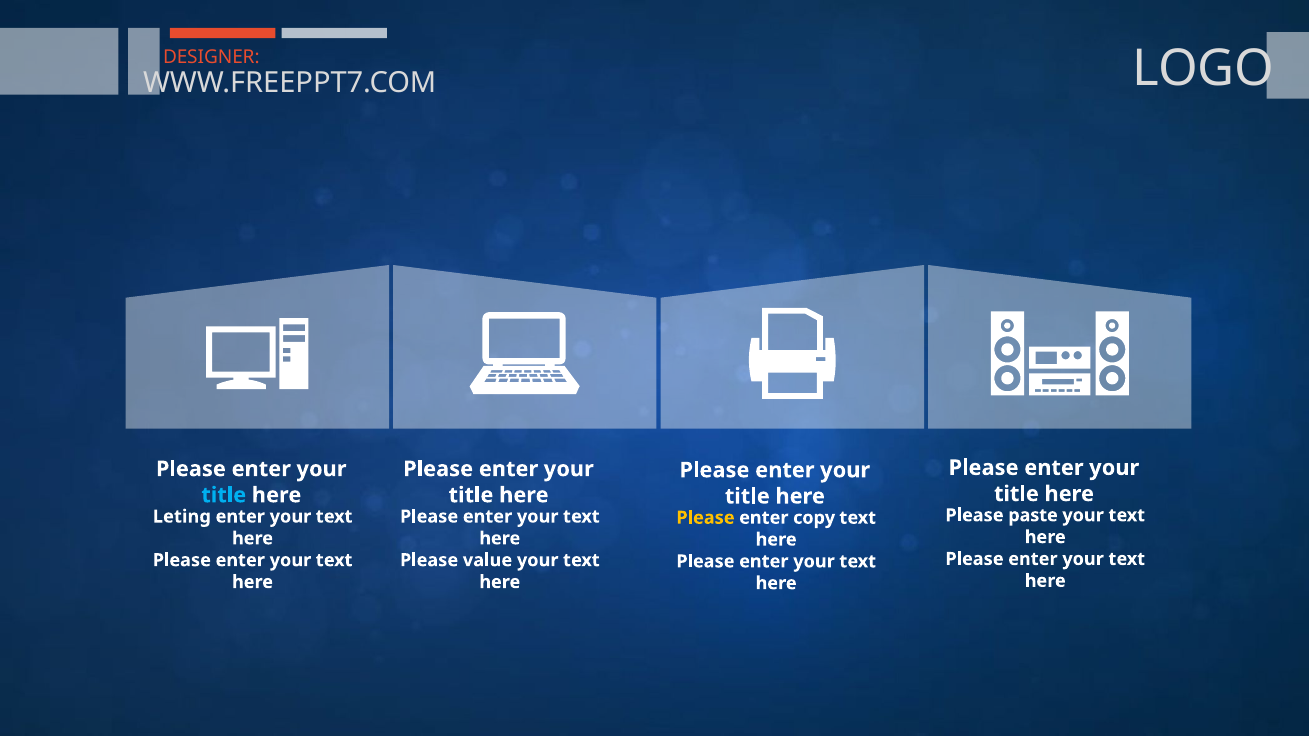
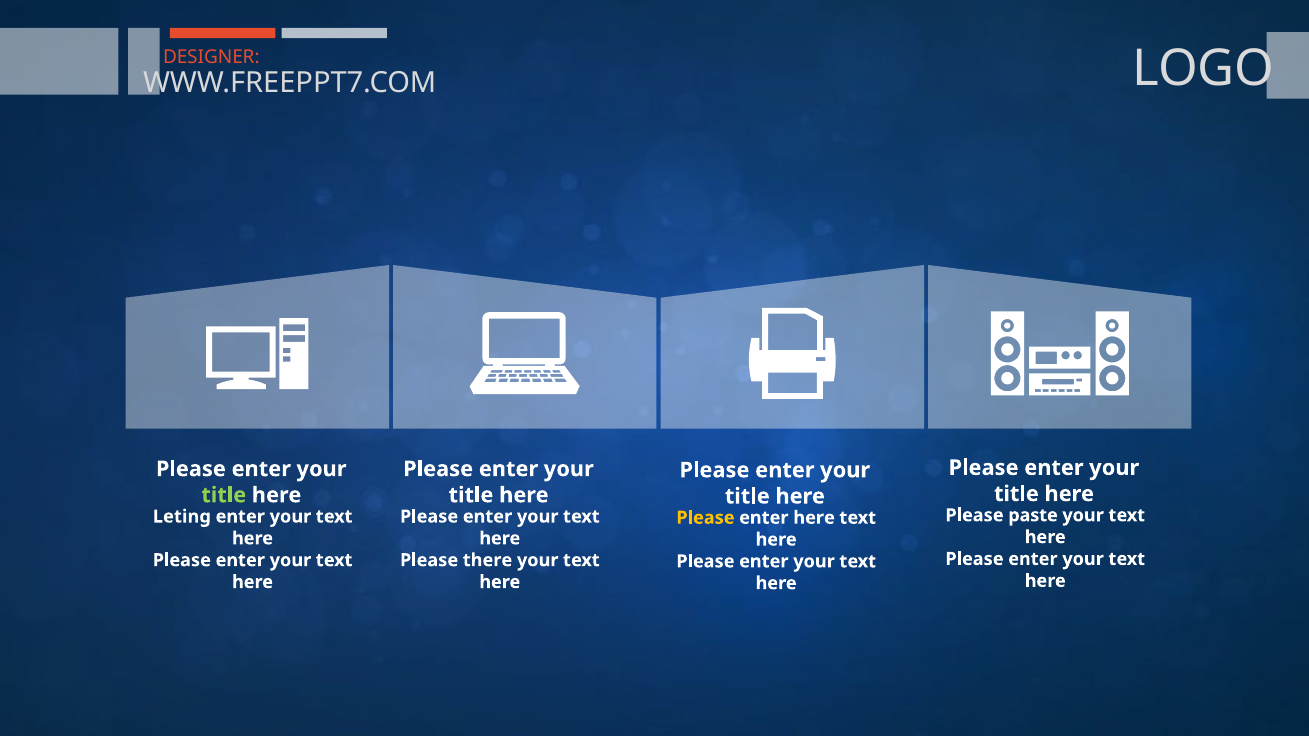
title colour: light blue -> light green (224, 495)
enter copy: copy -> here (814, 518)
value: value -> there (488, 560)
